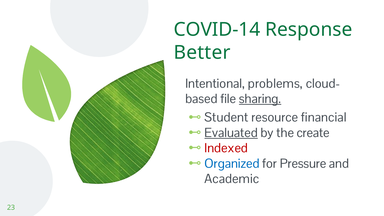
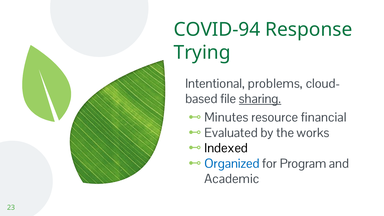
COVID-14: COVID-14 -> COVID-94 (217, 29)
Better: Better -> Trying (202, 53)
Student: Student -> Minutes (226, 117)
Evaluated underline: present -> none (231, 133)
create: create -> works (313, 133)
Indexed colour: red -> black (226, 148)
Pressure: Pressure -> Program (303, 164)
